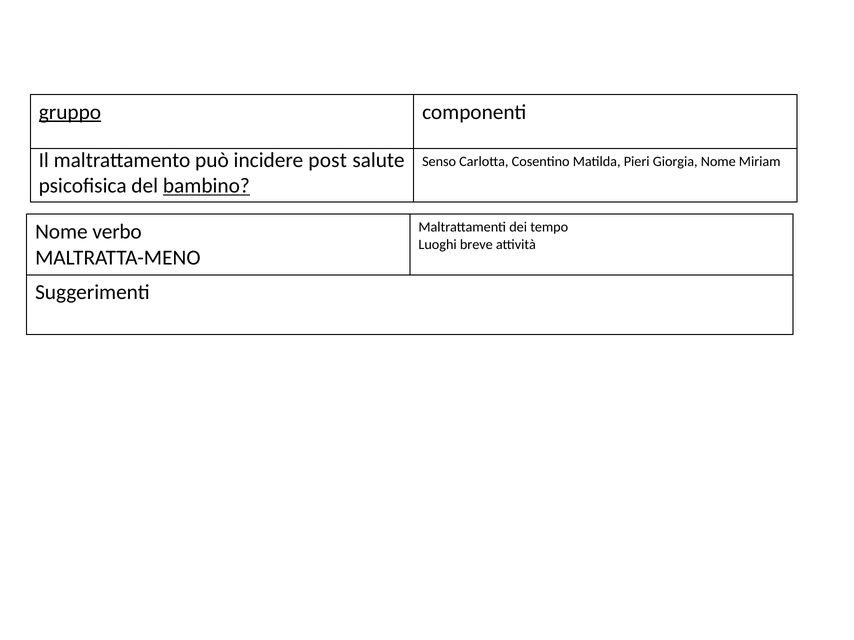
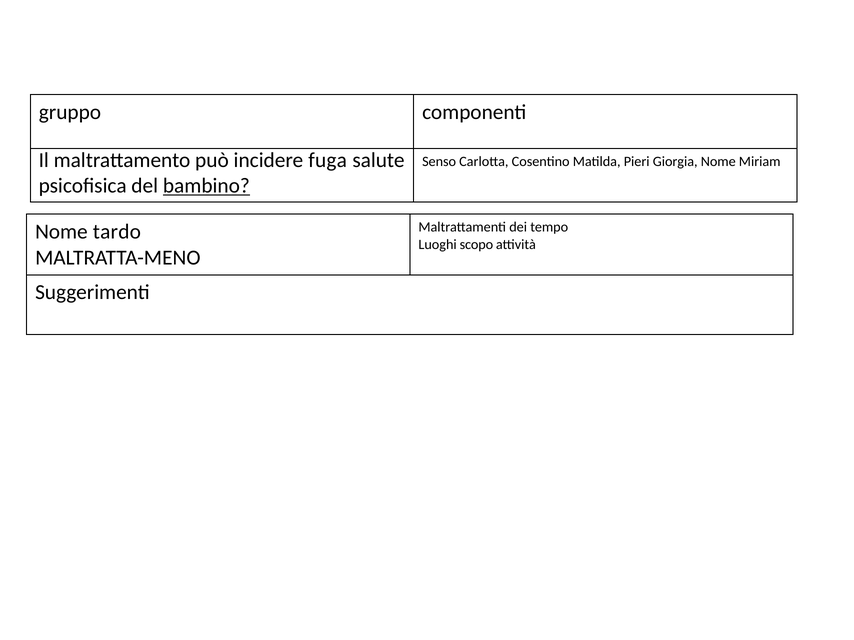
gruppo underline: present -> none (70, 112)
post: post -> fuga (328, 160)
verbo: verbo -> tardo (117, 232)
breve: breve -> scopo (476, 245)
